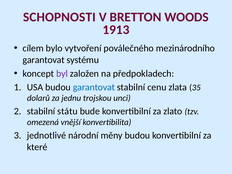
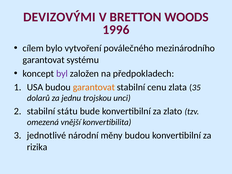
SCHOPNOSTI: SCHOPNOSTI -> DEVIZOVÝMI (59, 17)
1913: 1913 -> 1996 (116, 30)
garantovat colour: blue -> orange (94, 87)
které: které -> rizika (37, 147)
